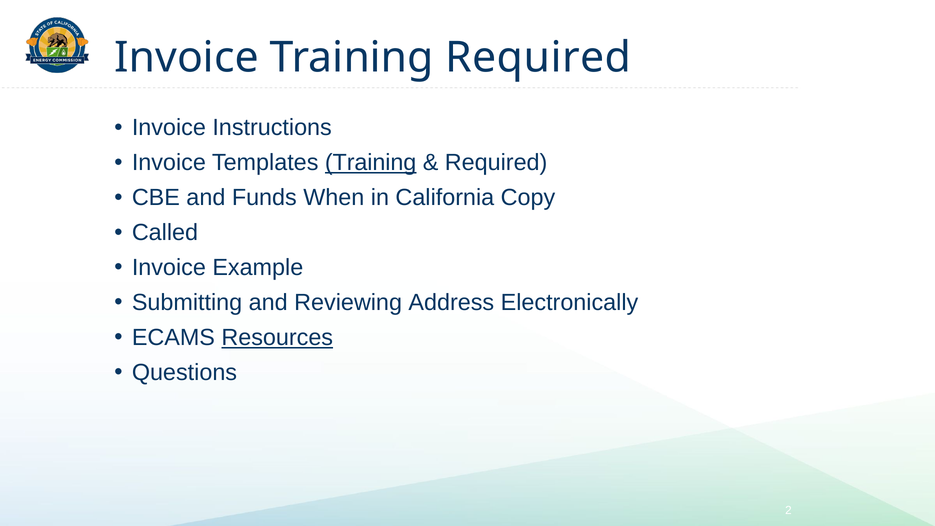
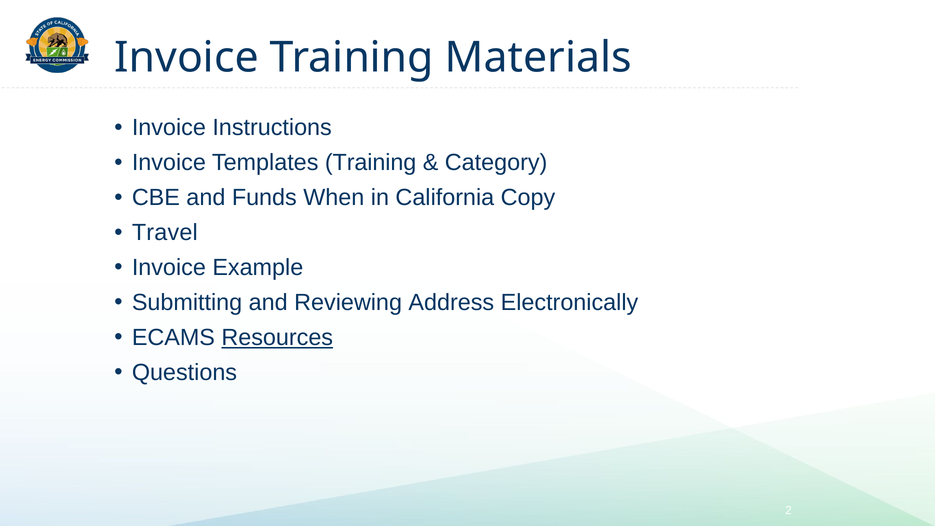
Training Required: Required -> Materials (538, 58)
Training underline: present -> none (371, 163)
Required: Required -> Category (496, 163)
Called: Called -> Travel (165, 233)
